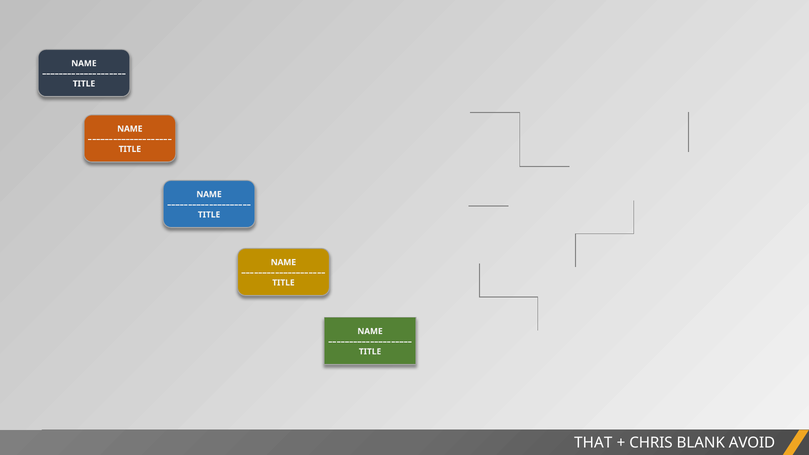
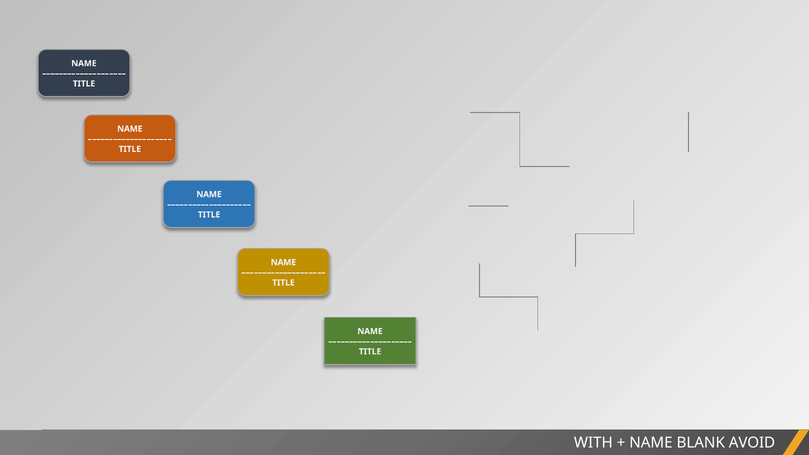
THAT: THAT -> WITH (593, 443)
CHRIS: CHRIS -> NAME (651, 443)
